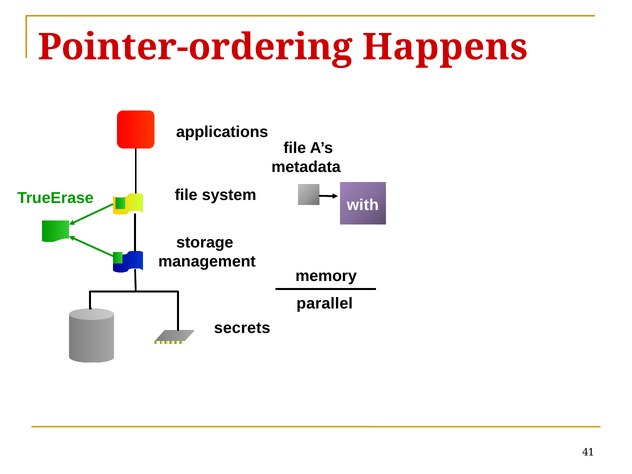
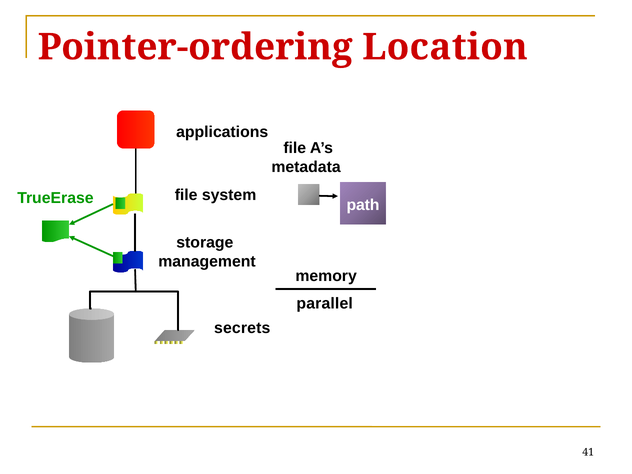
Happens: Happens -> Location (445, 47)
with: with -> path (363, 205)
